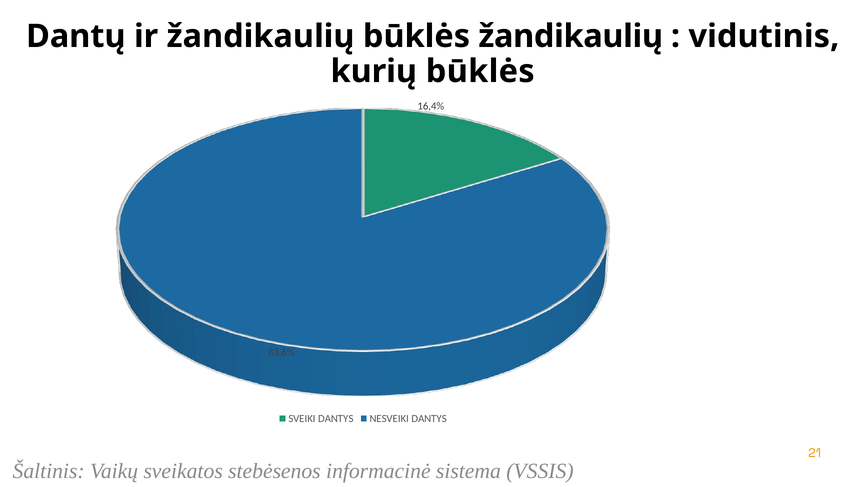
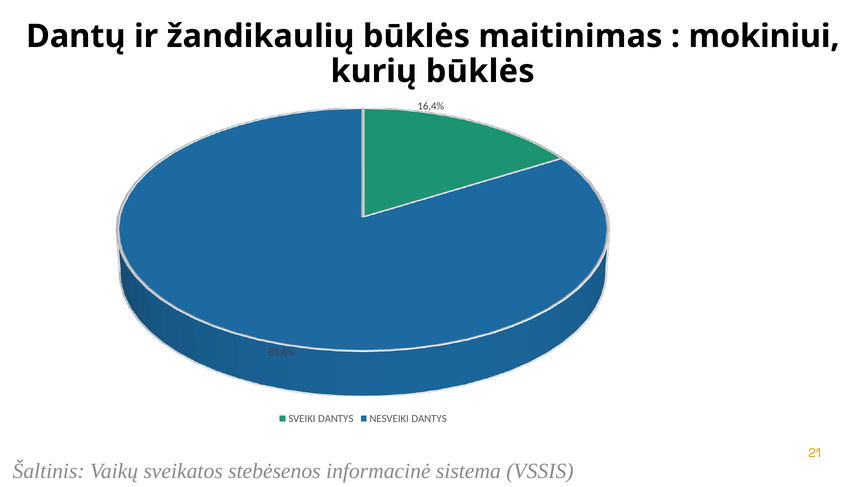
būklės žandikaulių: žandikaulių -> maitinimas (570, 36)
vidutinis: vidutinis -> mokiniui (764, 36)
